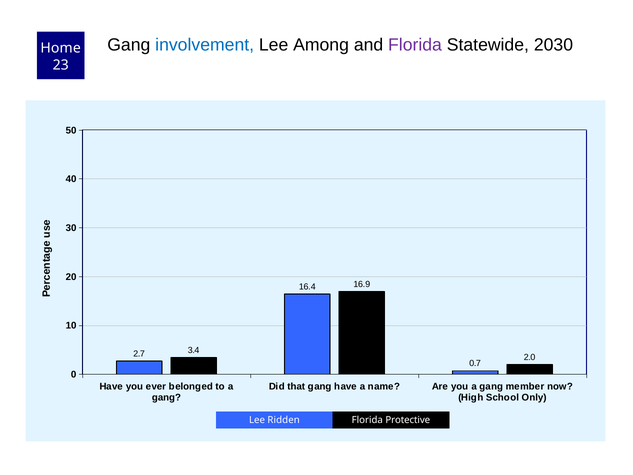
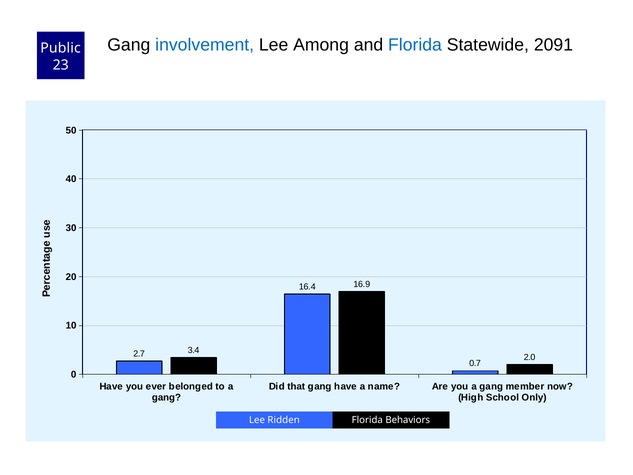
Florida colour: purple -> blue (415, 45)
2030: 2030 -> 2091 (553, 45)
Home: Home -> Public (61, 48)
Protective: Protective -> Behaviors (408, 420)
